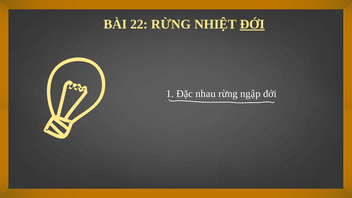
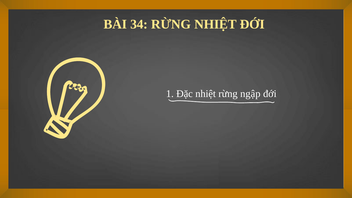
22: 22 -> 34 (139, 24)
ĐỚI underline: present -> none (252, 24)
Đặc nhau: nhau -> nhiệt (206, 94)
